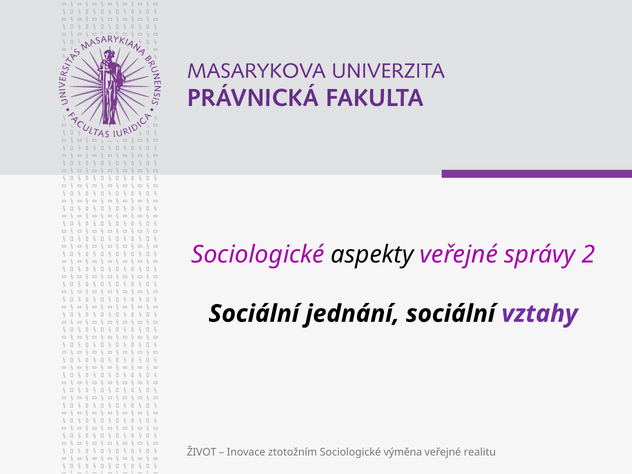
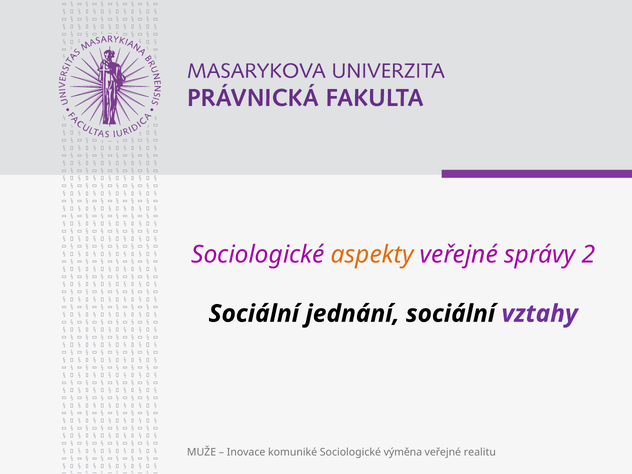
aspekty colour: black -> orange (372, 255)
ŽIVOT: ŽIVOT -> MUŽE (202, 452)
ztotožním: ztotožním -> komuniké (293, 452)
